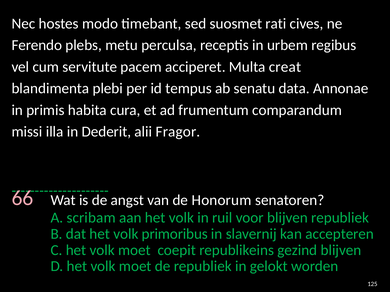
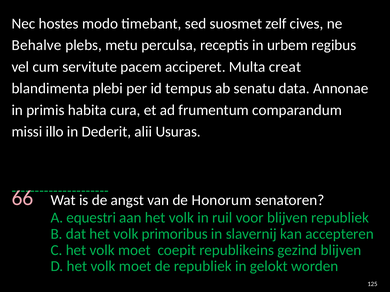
rati: rati -> zelf (276, 24)
Ferendo: Ferendo -> Behalve (37, 45)
illa: illa -> illo (55, 132)
Fragor: Fragor -> Usuras (178, 132)
scribam: scribam -> equestri (91, 218)
